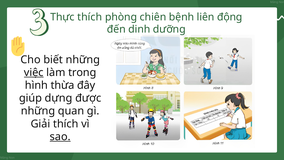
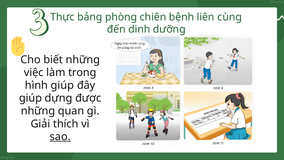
Thực thích: thích -> bảng (90, 17)
động: động -> cùng (230, 17)
việc underline: present -> none (34, 72)
hình thừa: thừa -> giúp (62, 85)
